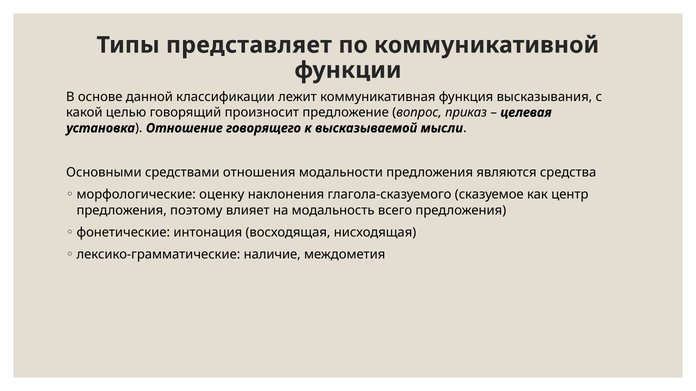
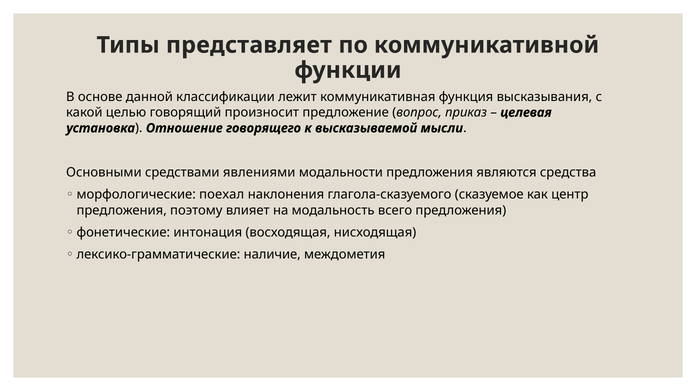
отношения: отношения -> явлениями (259, 173)
оценку: оценку -> поехал (222, 195)
